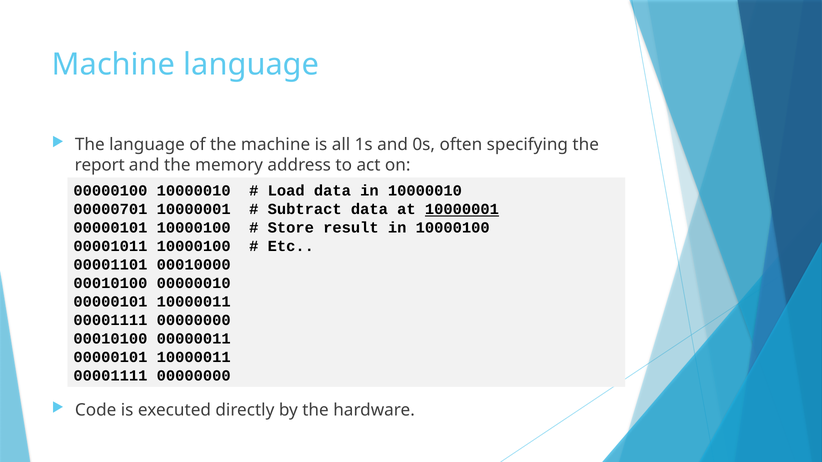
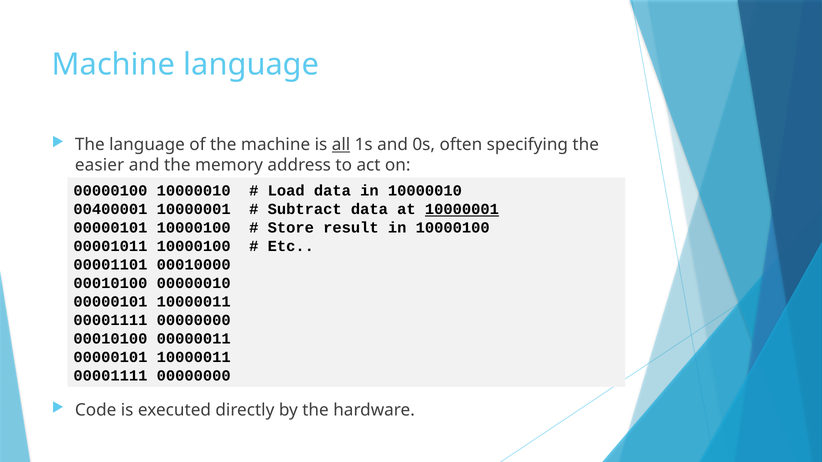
all underline: none -> present (341, 145)
report: report -> easier (100, 165)
00000701: 00000701 -> 00400001 (110, 209)
